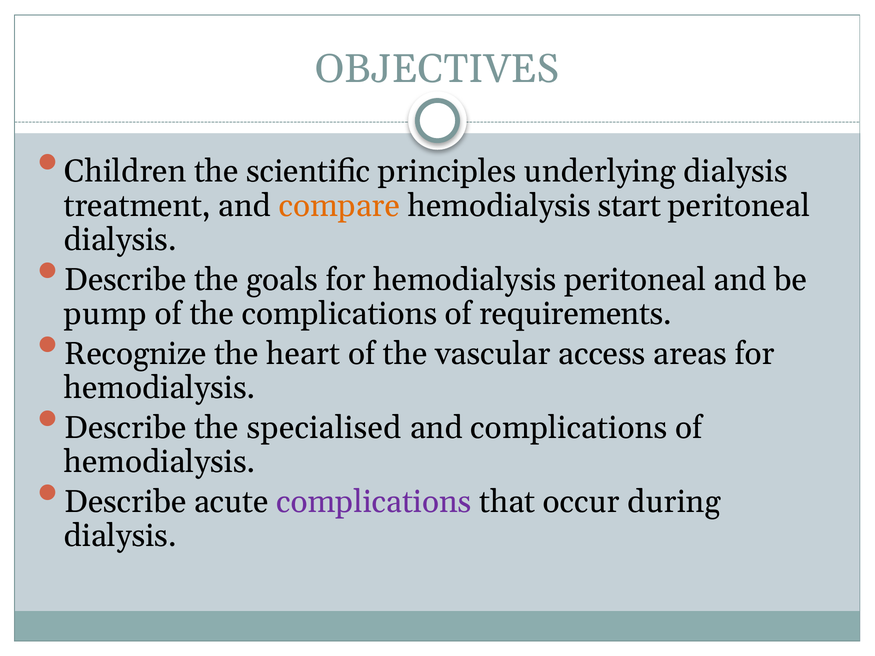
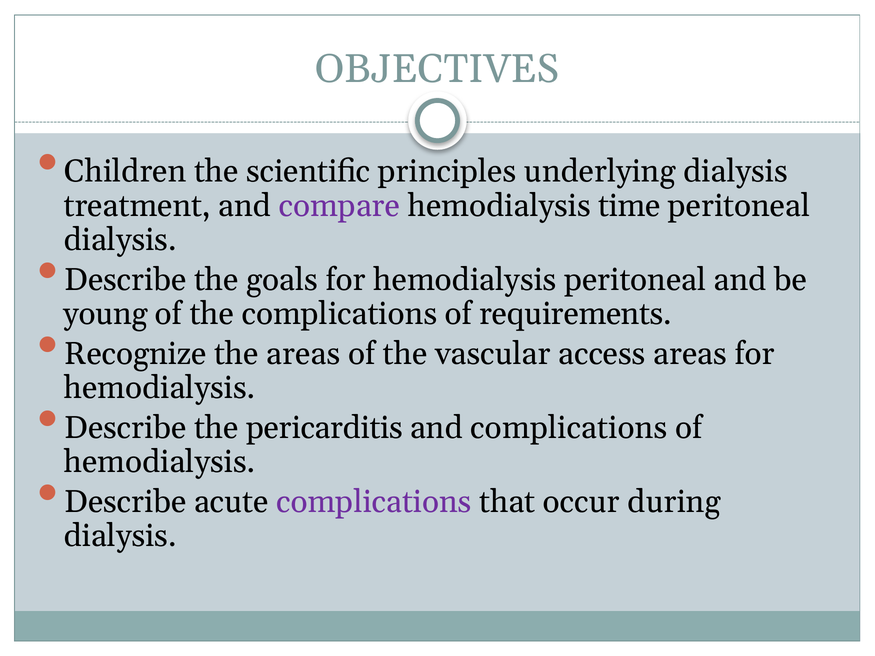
compare colour: orange -> purple (339, 206)
start: start -> time (629, 206)
pump: pump -> young (106, 314)
the heart: heart -> areas (303, 354)
specialised: specialised -> pericarditis (324, 428)
